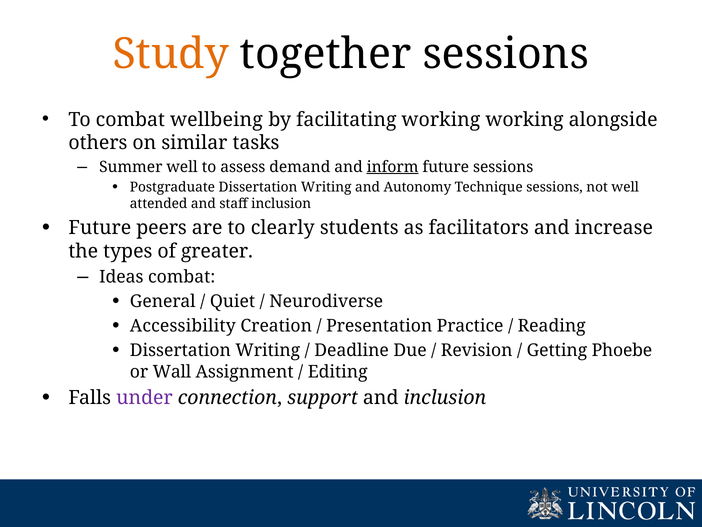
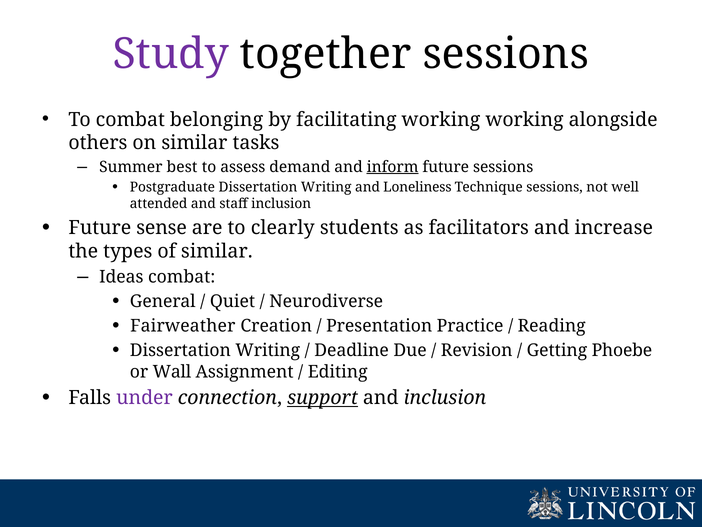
Study colour: orange -> purple (171, 54)
wellbeing: wellbeing -> belonging (217, 120)
Summer well: well -> best (182, 167)
Autonomy: Autonomy -> Loneliness (417, 187)
peers: peers -> sense (162, 228)
of greater: greater -> similar (217, 251)
Accessibility: Accessibility -> Fairweather (183, 326)
support underline: none -> present (323, 398)
